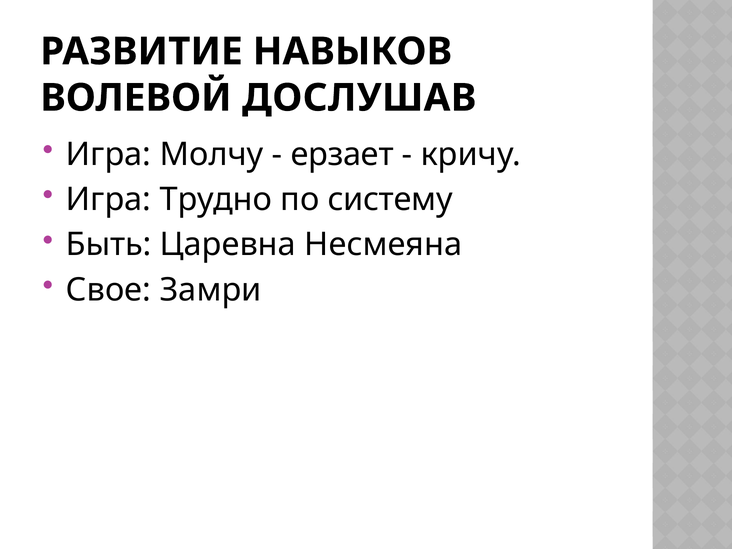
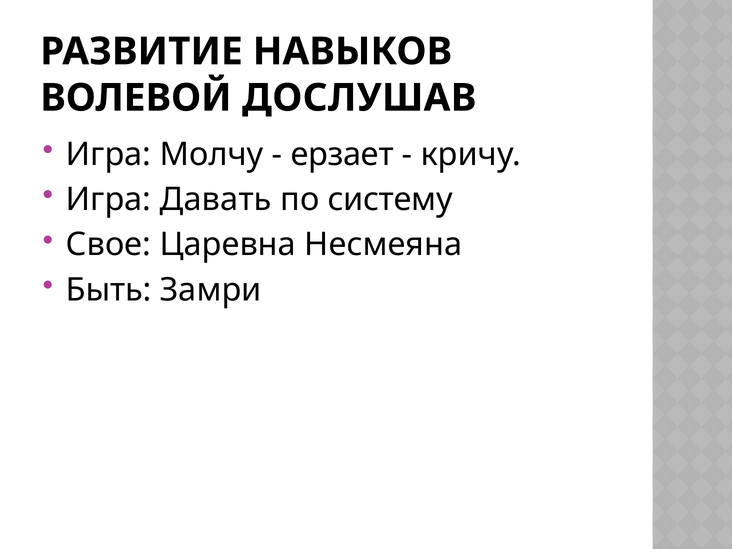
Трудно: Трудно -> Давать (216, 199)
Быть: Быть -> Свое (108, 245)
Свое: Свое -> Быть (109, 290)
